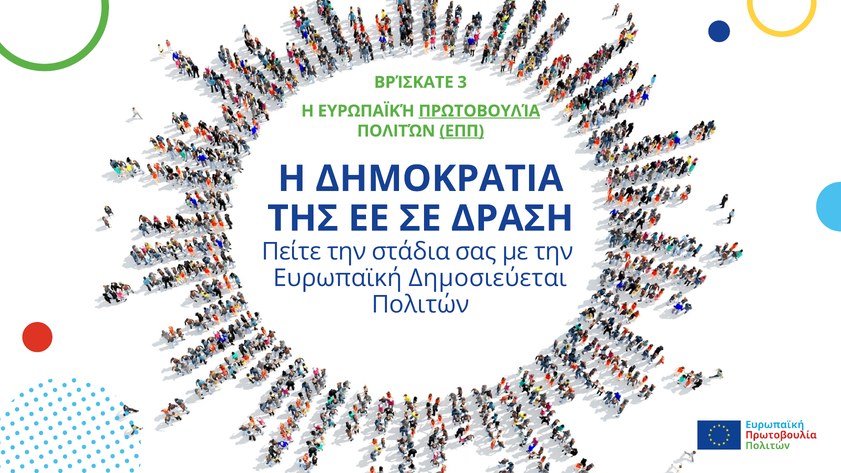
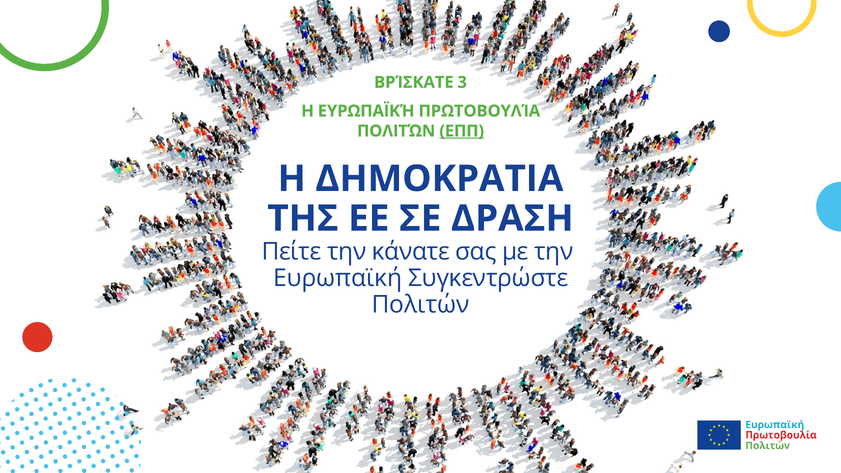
ΠΡΩΤΟΒΟΥΛΊΑ underline: present -> none (479, 111)
στάδια: στάδια -> κάνατε (411, 252)
Δημοσιεύεται: Δημοσιεύεται -> Συγκεντρώστε (488, 278)
